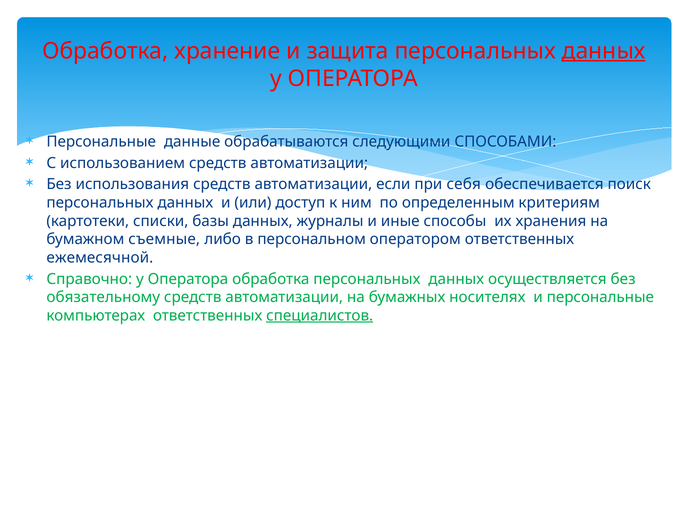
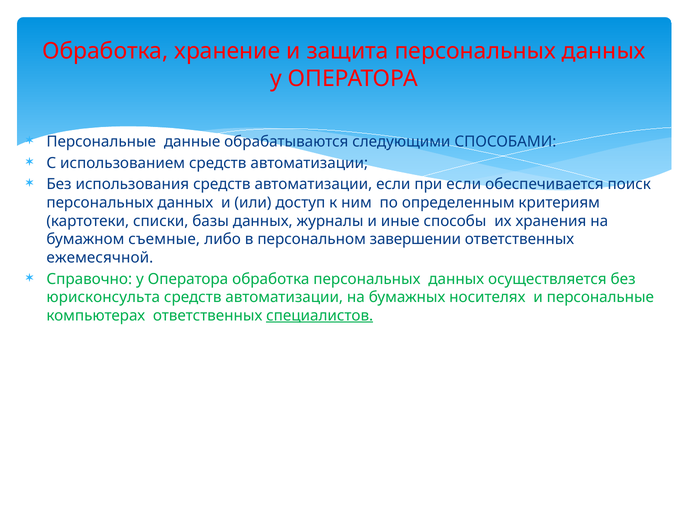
данных underline: present -> none (604, 51)
при себя: себя -> если (464, 184)
оператором: оператором -> завершении (415, 239)
обязательному: обязательному -> юрисконсульта (103, 297)
